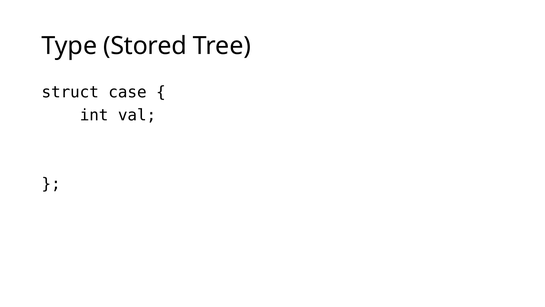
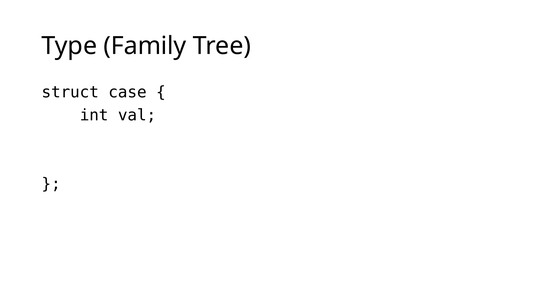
Stored: Stored -> Family (145, 46)
